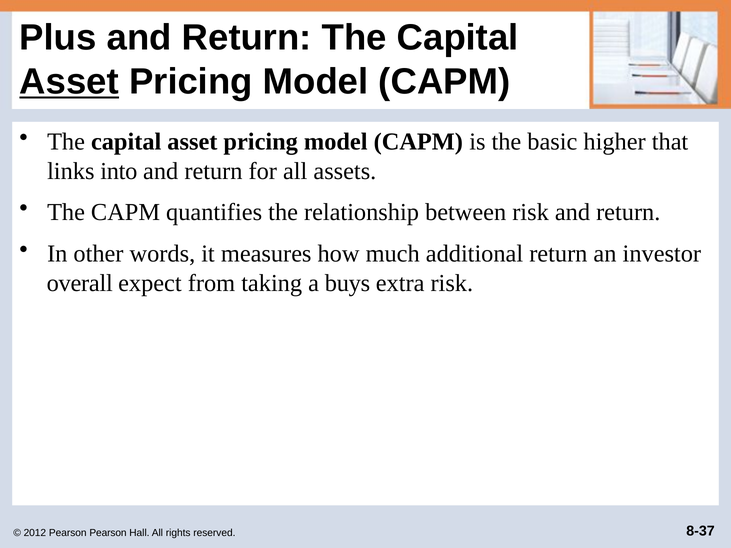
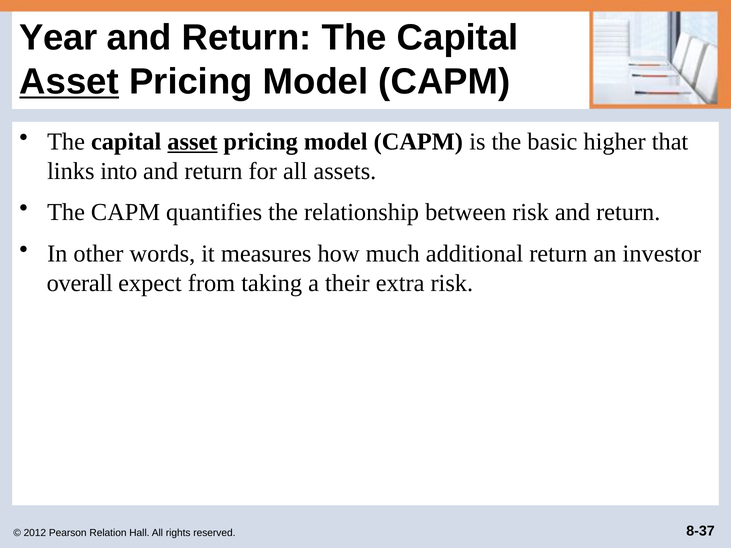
Plus: Plus -> Year (58, 38)
asset underline: none -> present (192, 142)
buys: buys -> their (347, 283)
Pearson Pearson: Pearson -> Relation (108, 533)
